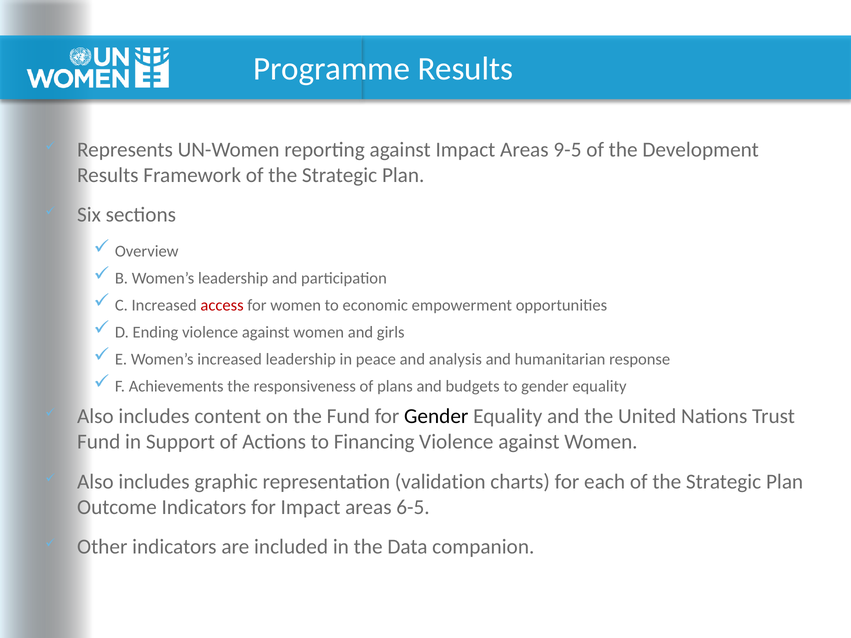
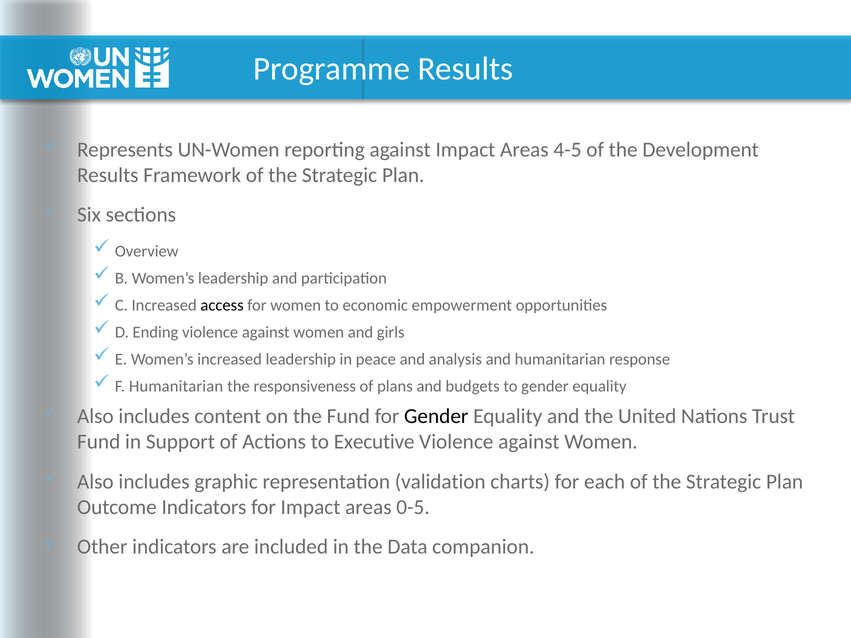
9-5: 9-5 -> 4-5 (568, 150)
access colour: red -> black (222, 305)
F Achievements: Achievements -> Humanitarian (176, 386)
Financing: Financing -> Executive (374, 442)
6-5: 6-5 -> 0-5 (413, 507)
